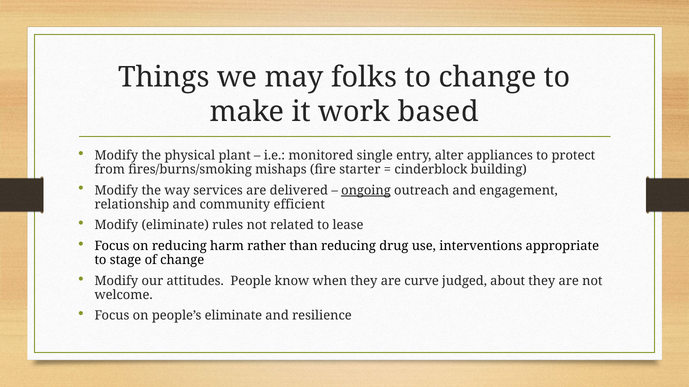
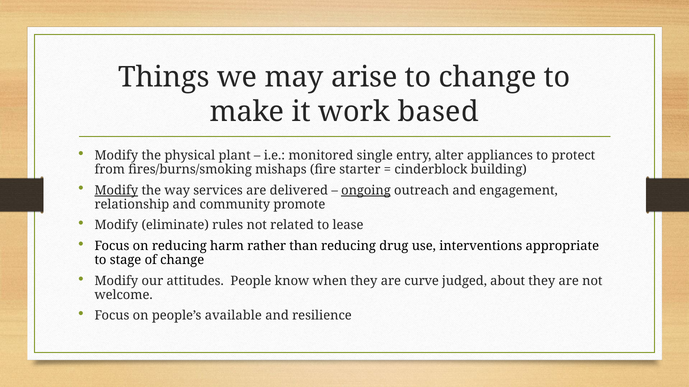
folks: folks -> arise (364, 77)
Modify underline: none -> present (116, 191)
efficient: efficient -> promote (299, 205)
people’s eliminate: eliminate -> available (233, 316)
